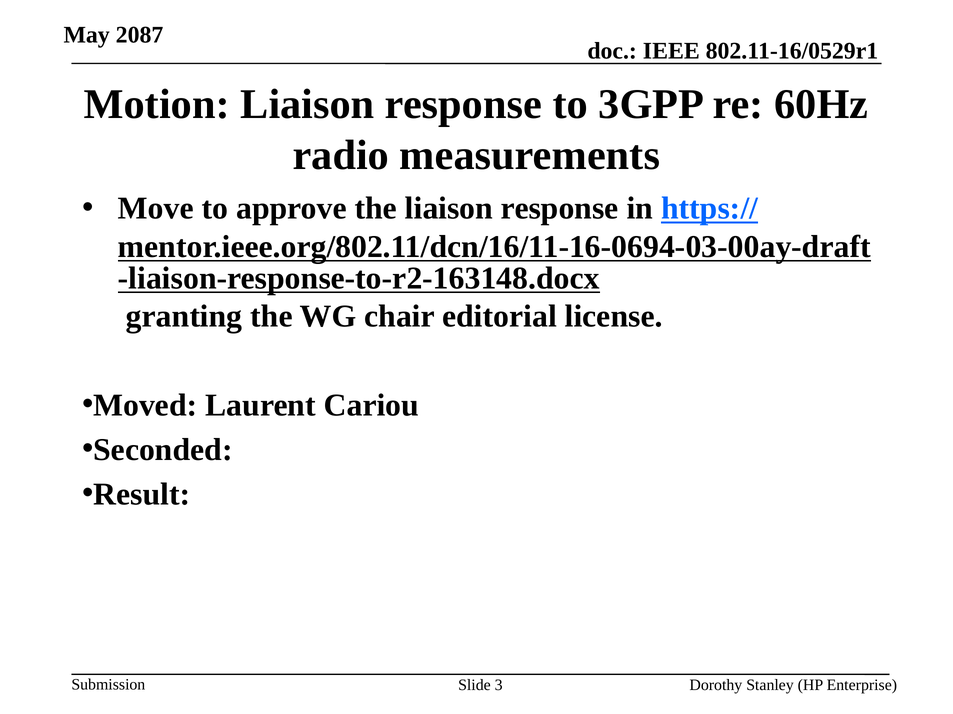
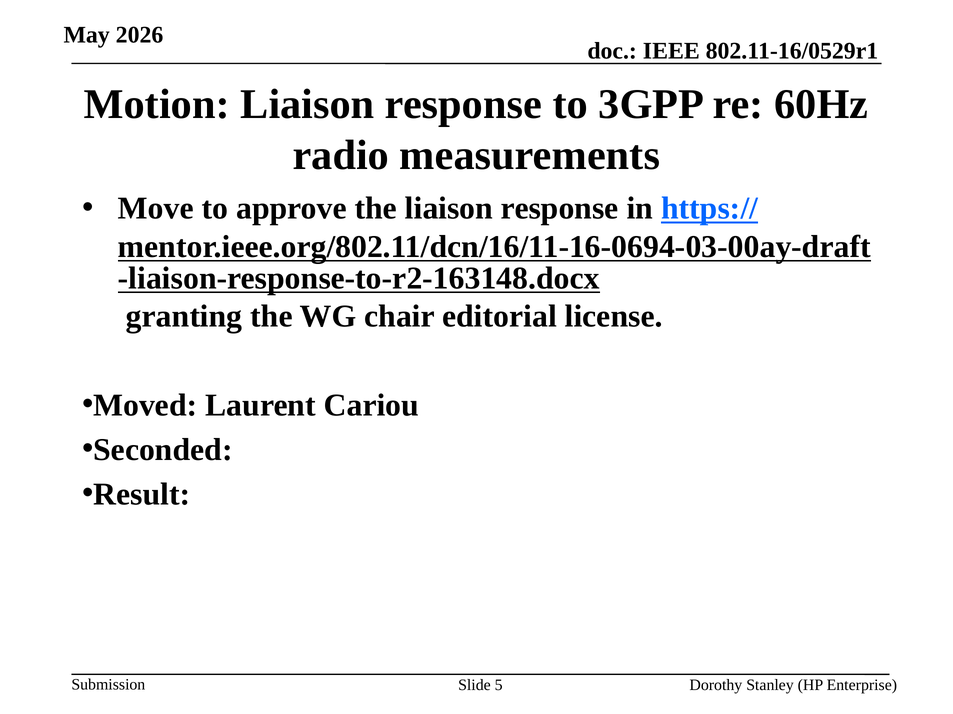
2087: 2087 -> 2026 (140, 35)
3: 3 -> 5 (499, 685)
